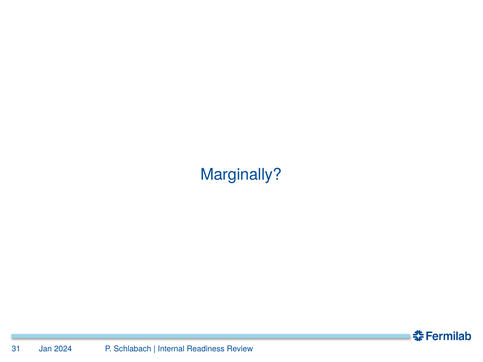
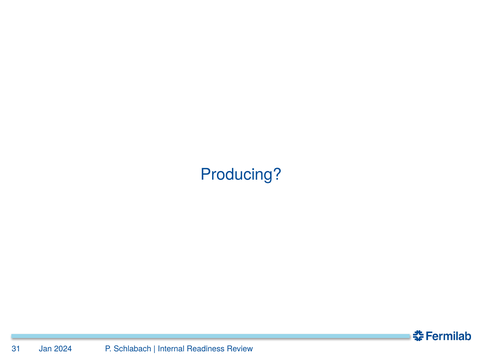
Marginally: Marginally -> Producing (241, 175)
